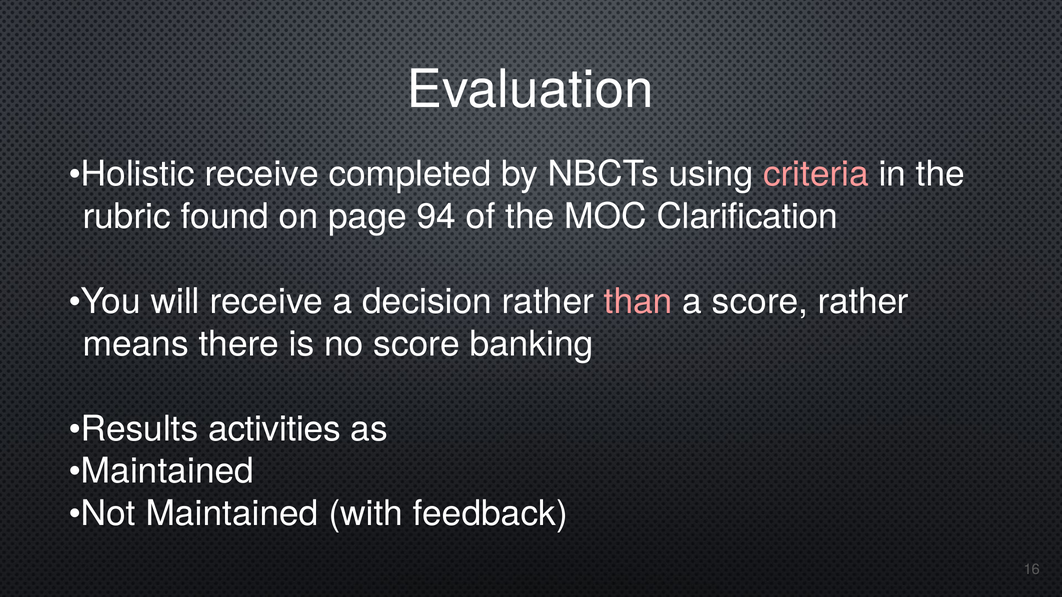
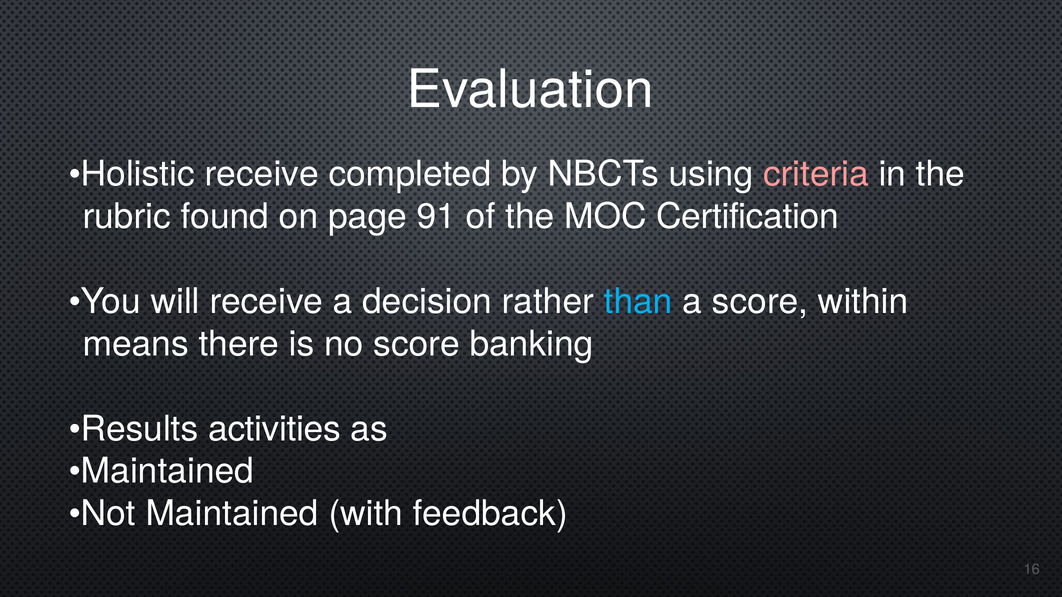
94: 94 -> 91 (436, 217)
Clarification: Clarification -> Certification (747, 217)
than colour: pink -> light blue (638, 302)
score rather: rather -> within (863, 302)
